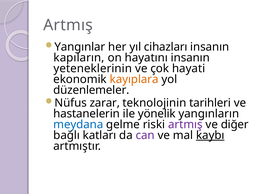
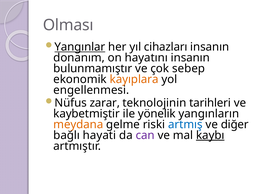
Artmış: Artmış -> Olması (68, 25)
Yangınlar underline: none -> present (80, 47)
kapıların: kapıların -> donanım (79, 58)
yeteneklerinin: yeteneklerinin -> bulunmamıştır (93, 68)
hayati: hayati -> sebep (189, 68)
düzenlemeler: düzenlemeler -> engellenmesi (91, 90)
hastanelerin: hastanelerin -> kaybetmiştir (87, 113)
meydana colour: blue -> orange (78, 124)
artmış colour: purple -> blue (185, 124)
katları: katları -> hayati (99, 135)
